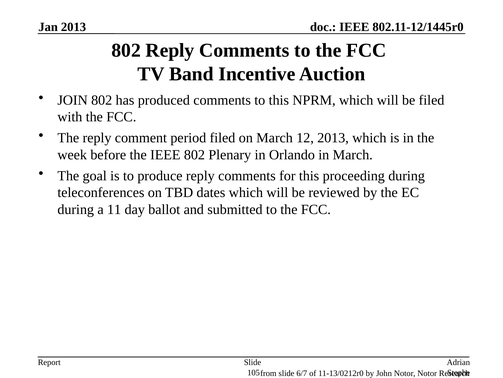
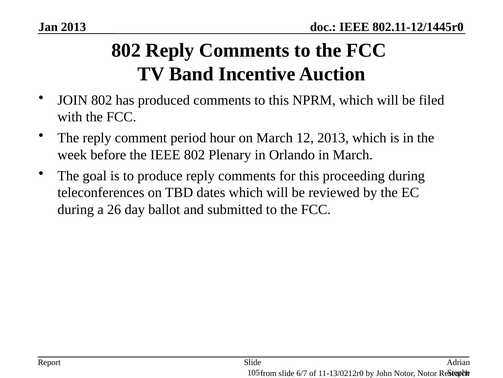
period filed: filed -> hour (222, 138)
11: 11 -> 26 (114, 209)
